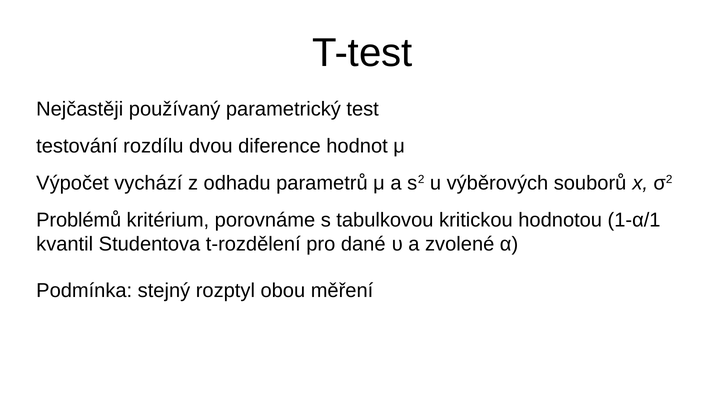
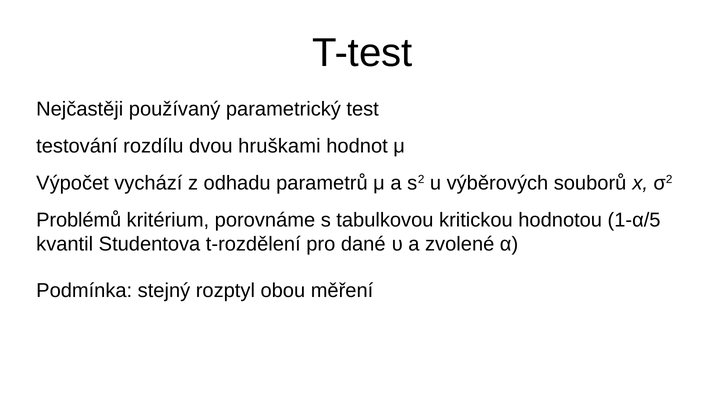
diference: diference -> hruškami (279, 146)
1-α/1: 1-α/1 -> 1-α/5 (634, 220)
